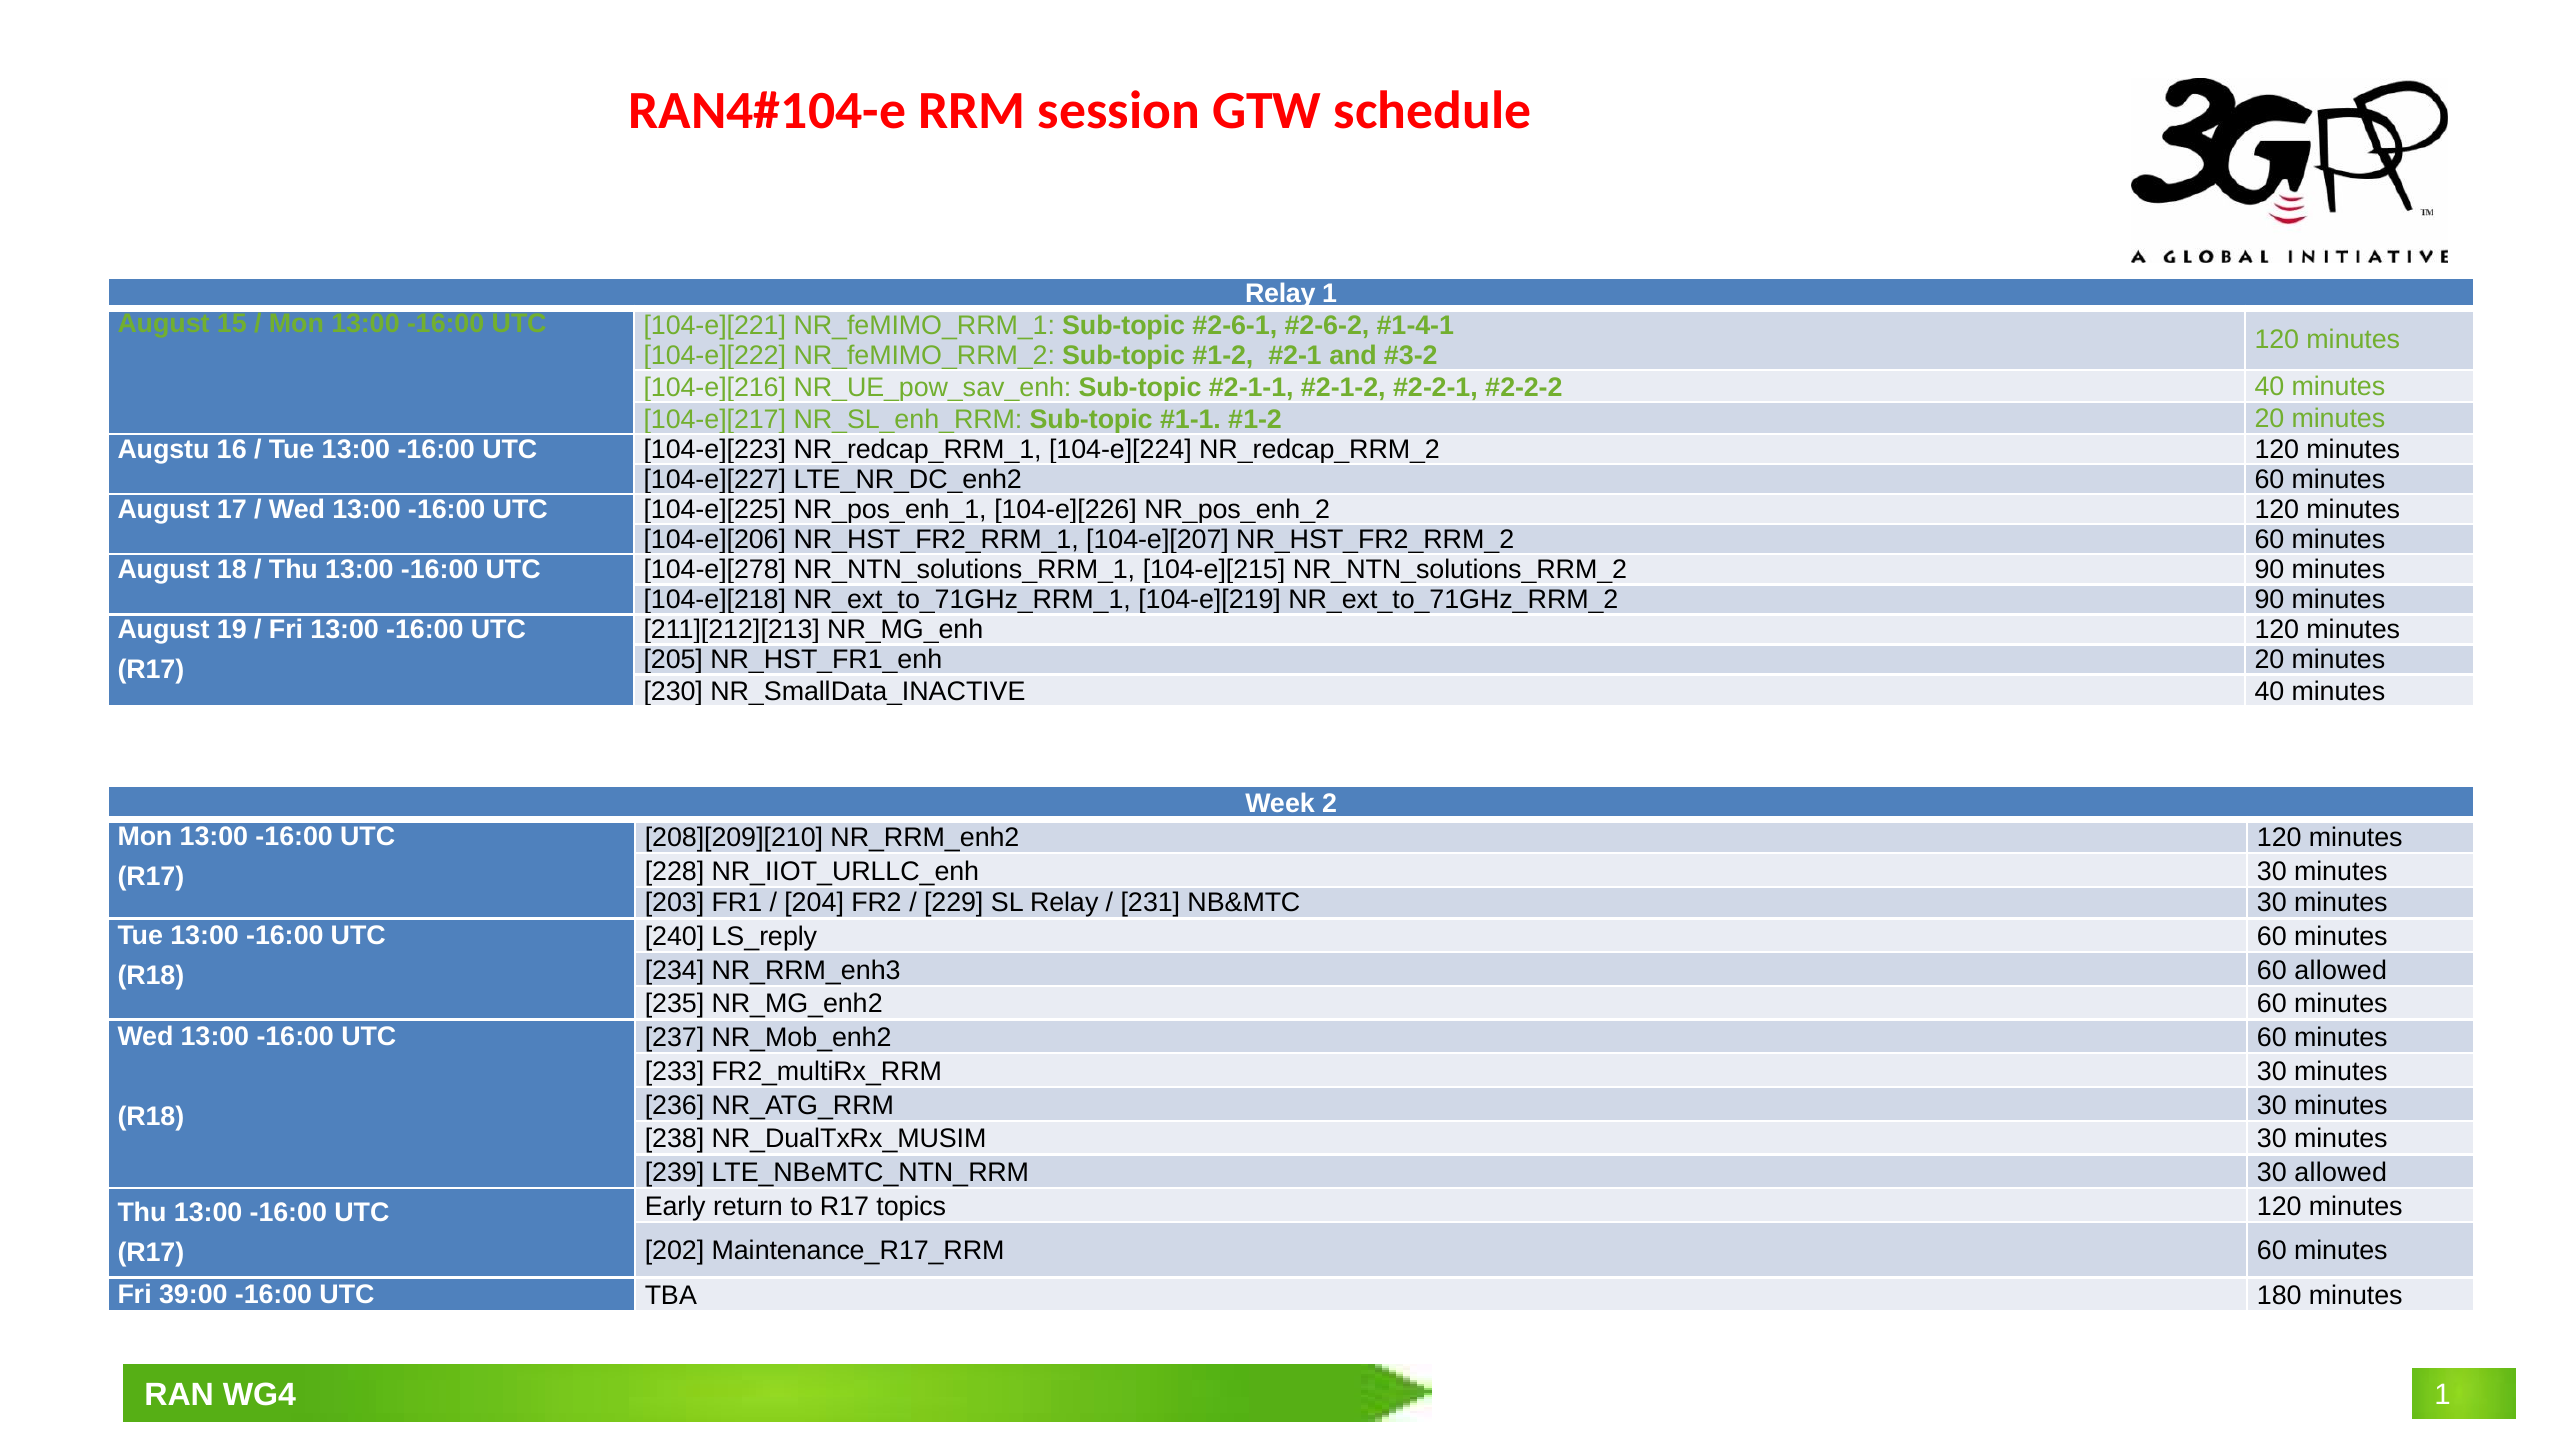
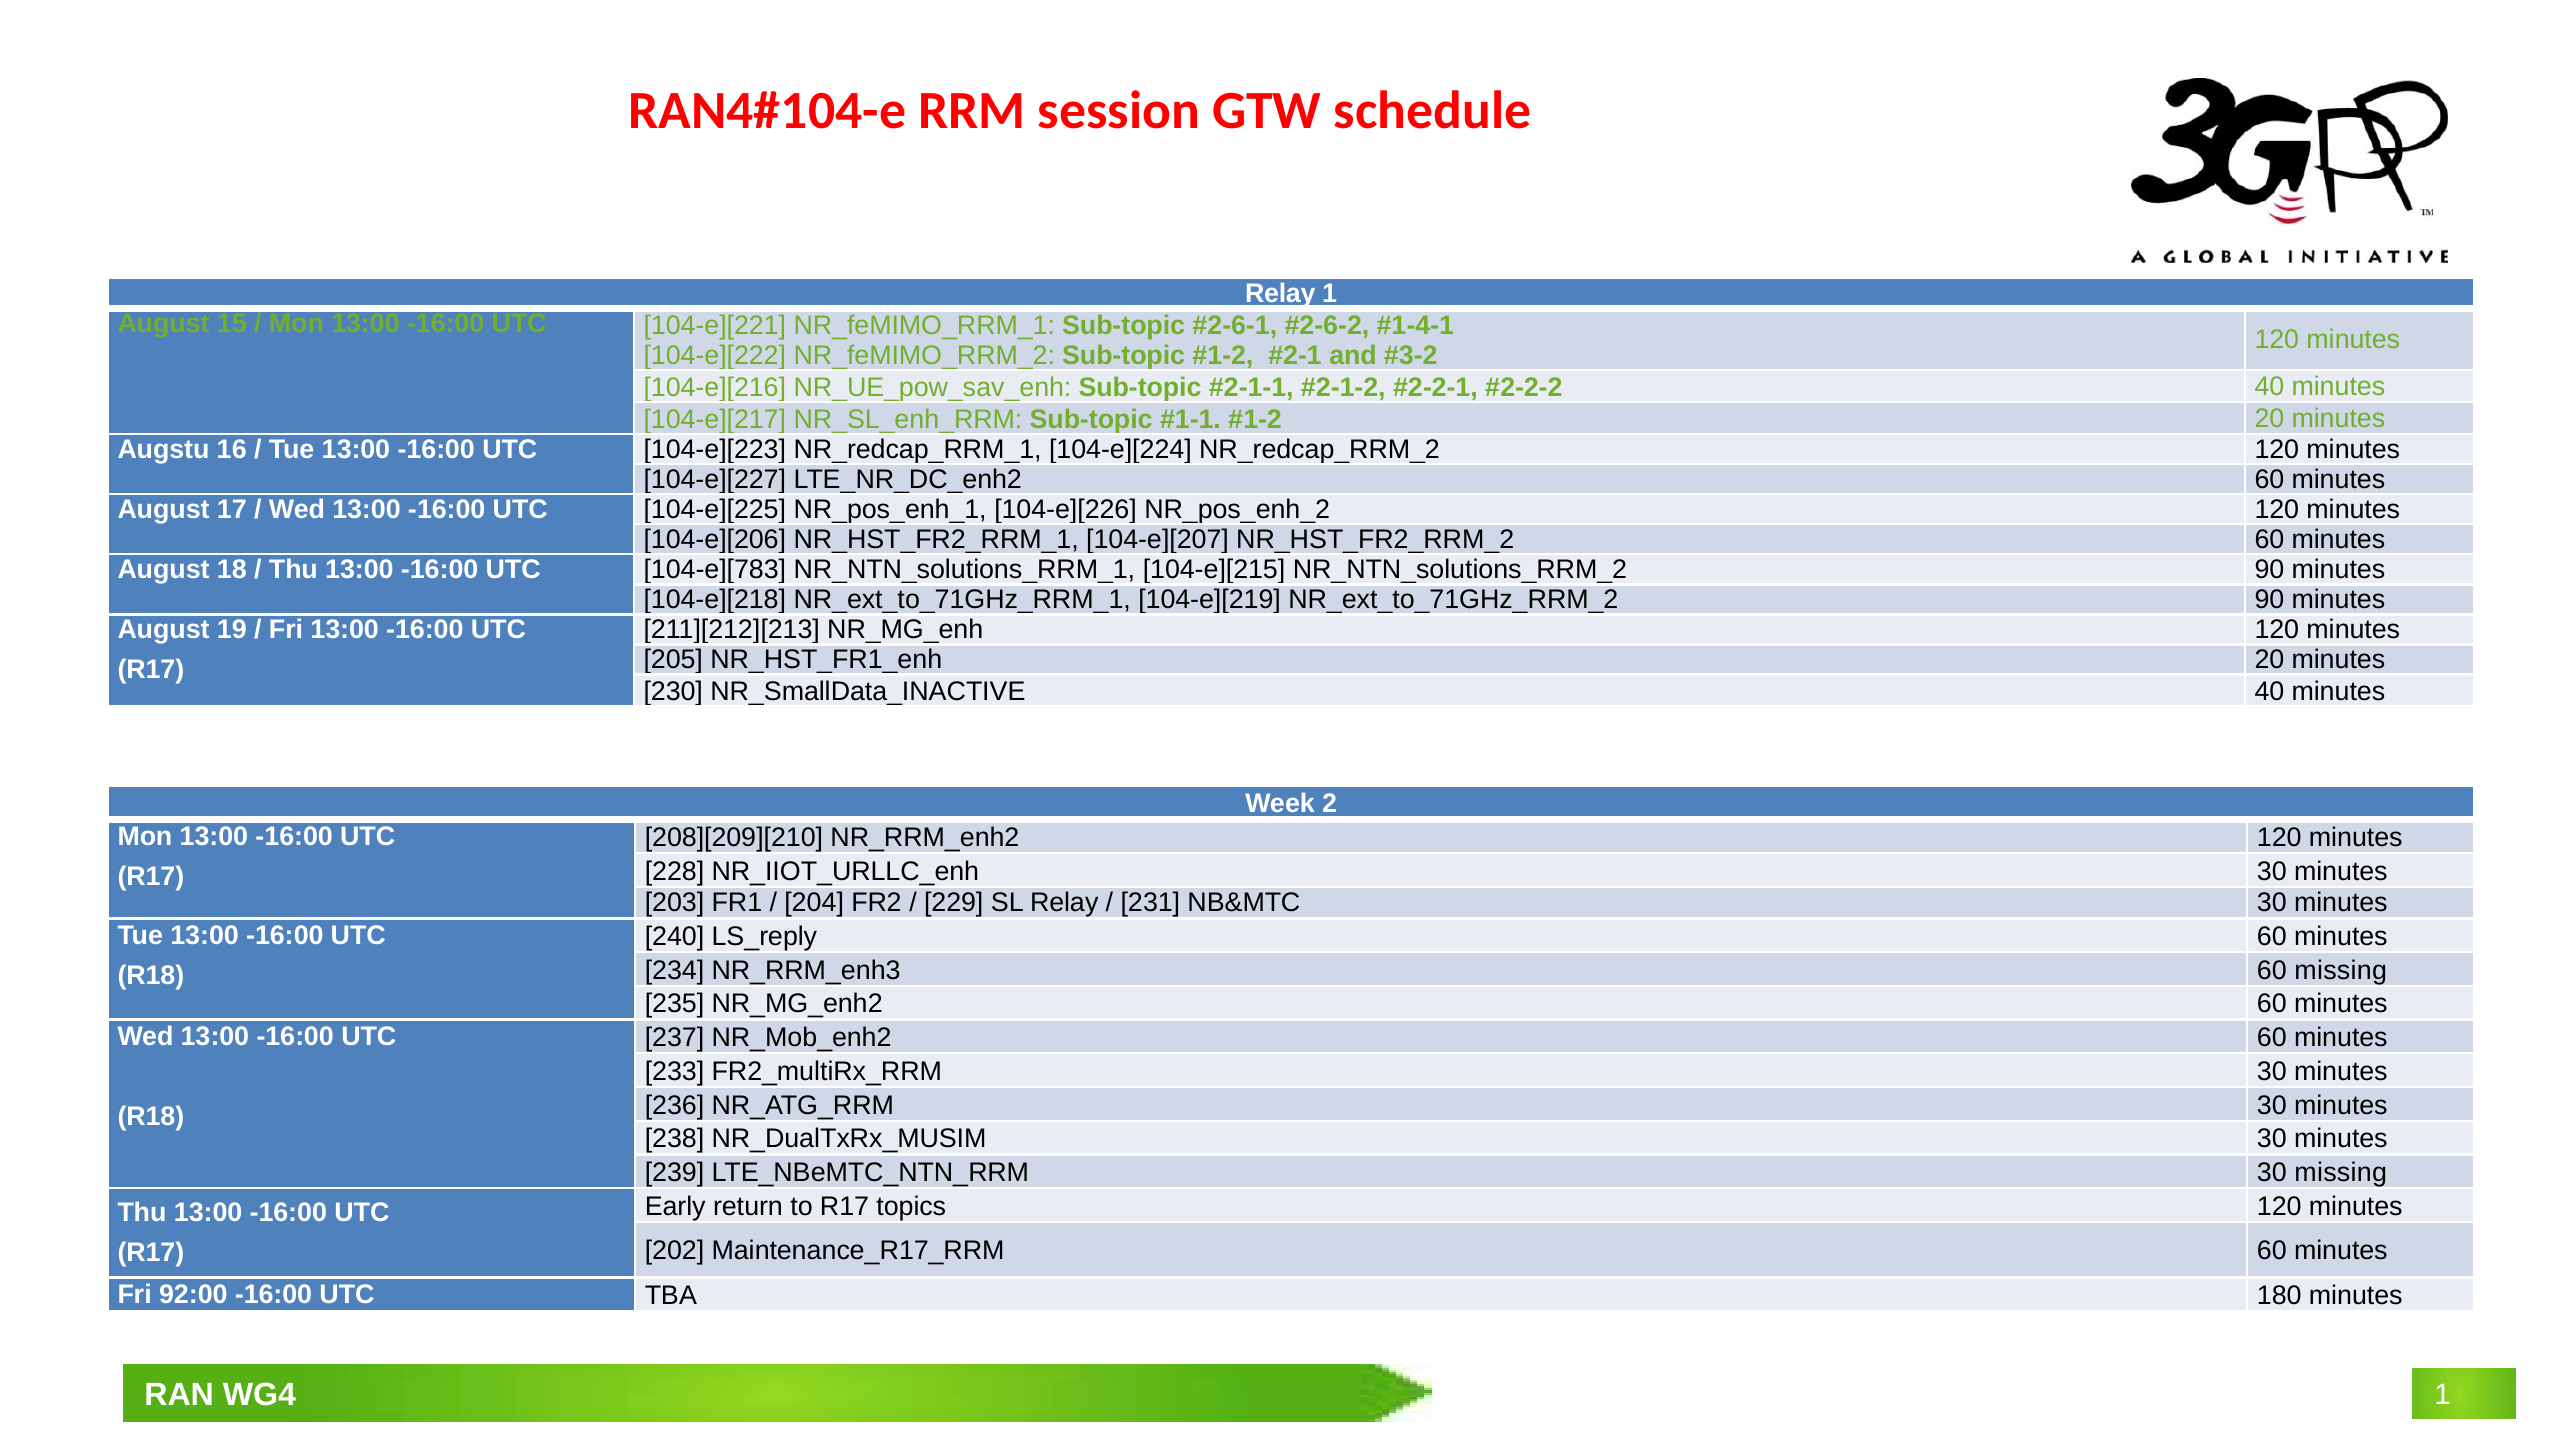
104-e][278: 104-e][278 -> 104-e][783 (715, 570)
60 allowed: allowed -> missing (2341, 970)
30 allowed: allowed -> missing (2341, 1173)
39:00: 39:00 -> 92:00 (193, 1295)
